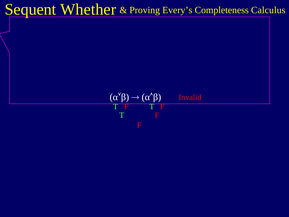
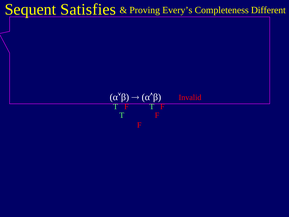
Whether: Whether -> Satisfies (88, 9)
Calculus: Calculus -> Different (268, 10)
